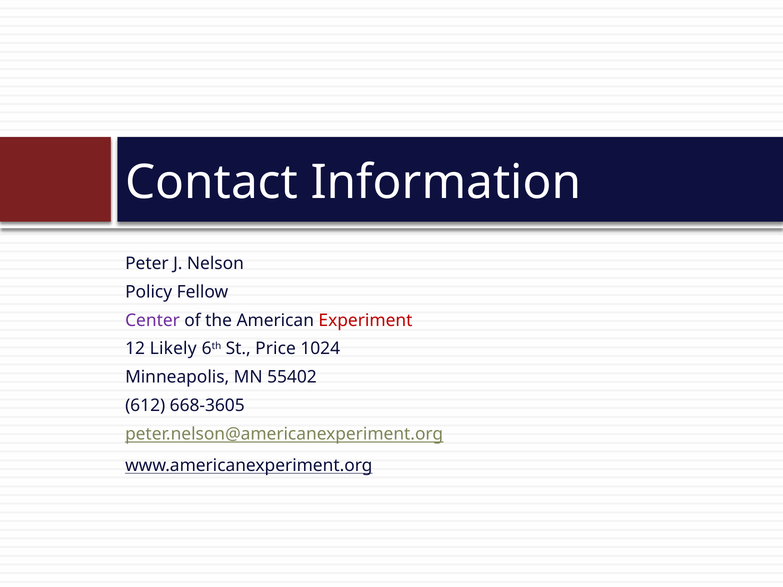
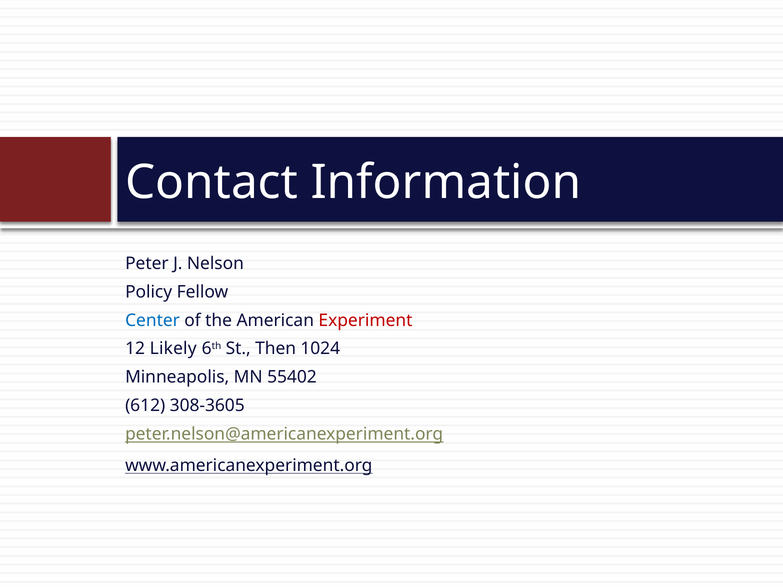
Center colour: purple -> blue (152, 320)
Price: Price -> Then (276, 349)
668-3605: 668-3605 -> 308-3605 (207, 406)
